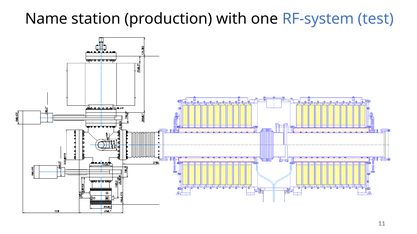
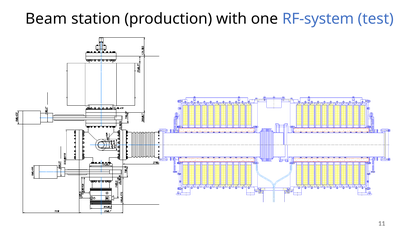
Name: Name -> Beam (46, 19)
